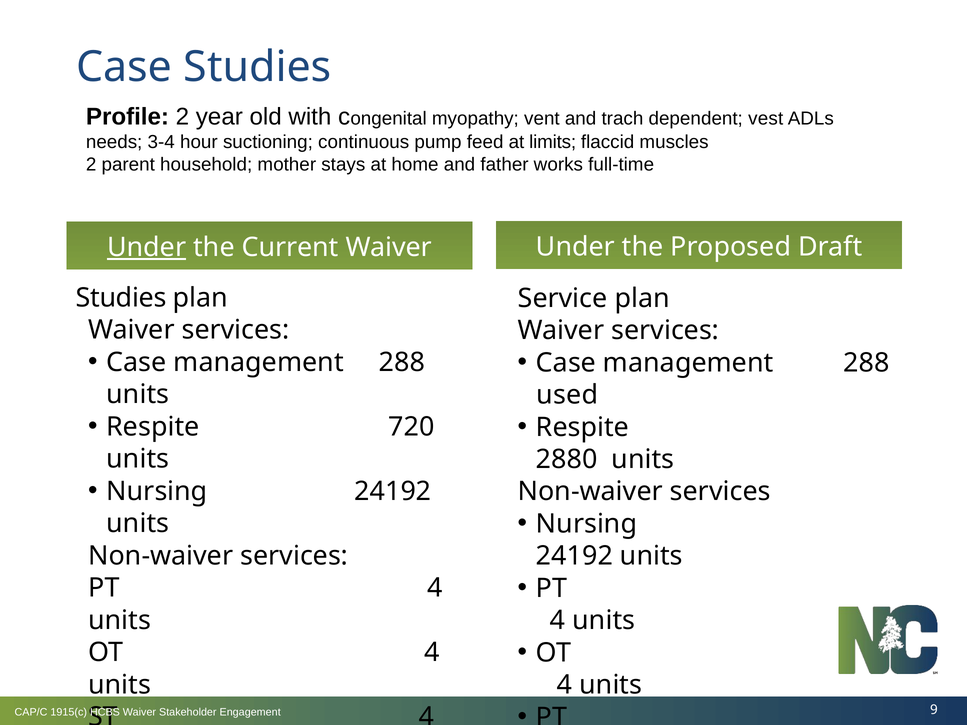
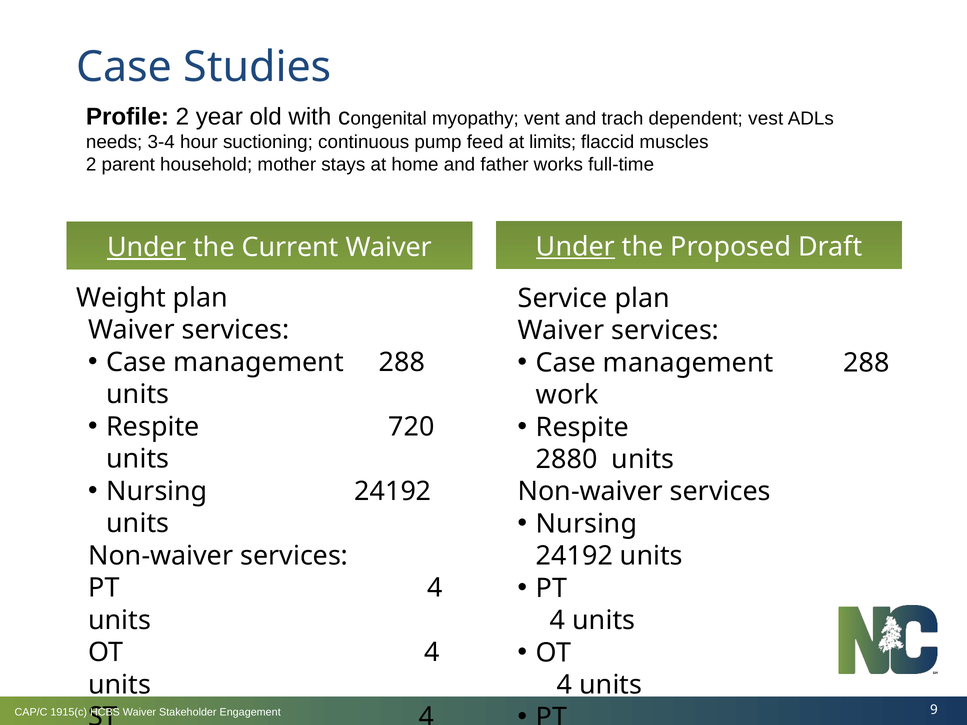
Under underline: none -> present (575, 247)
Studies: Studies -> Weight (121, 298)
used: used -> work (567, 395)
